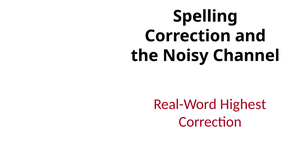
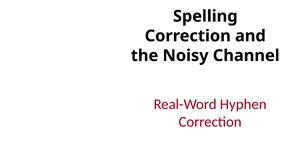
Highest: Highest -> Hyphen (243, 104)
